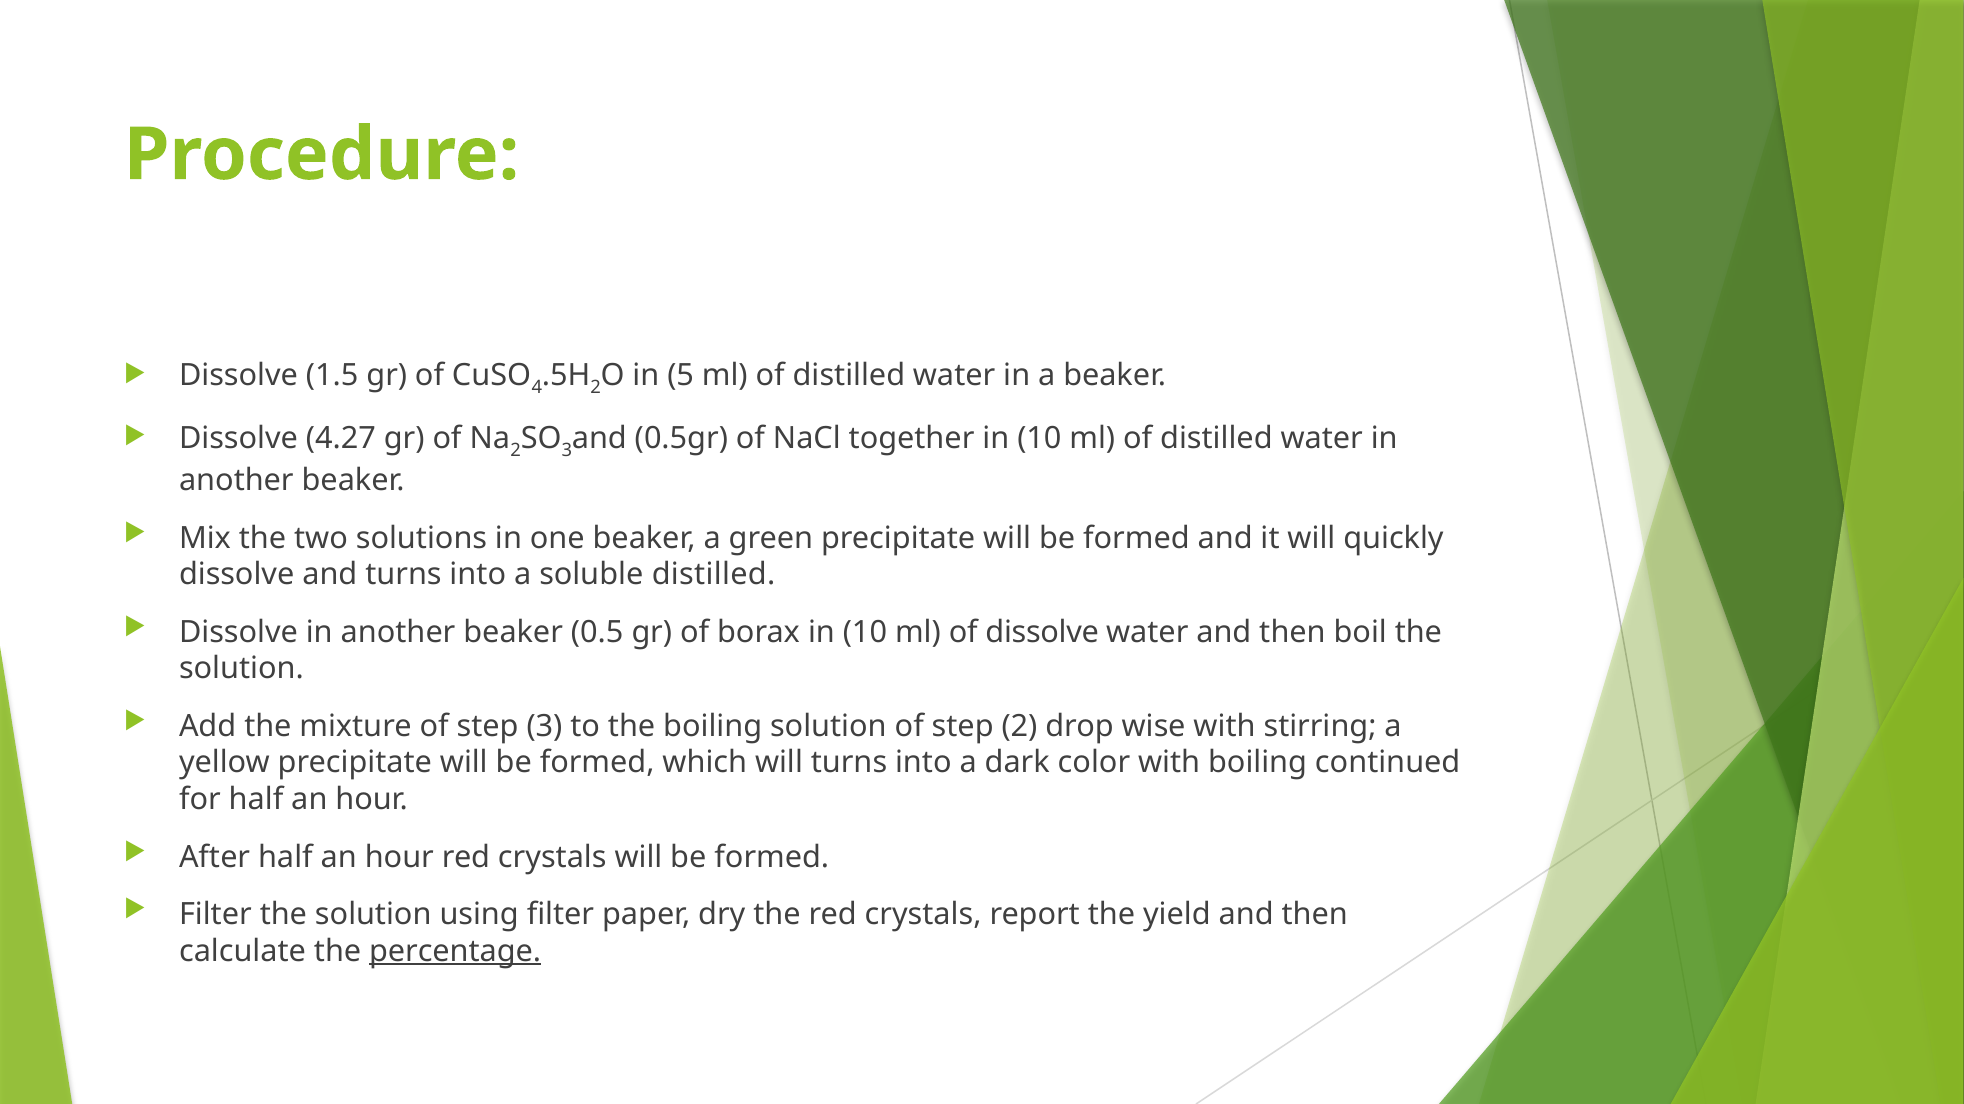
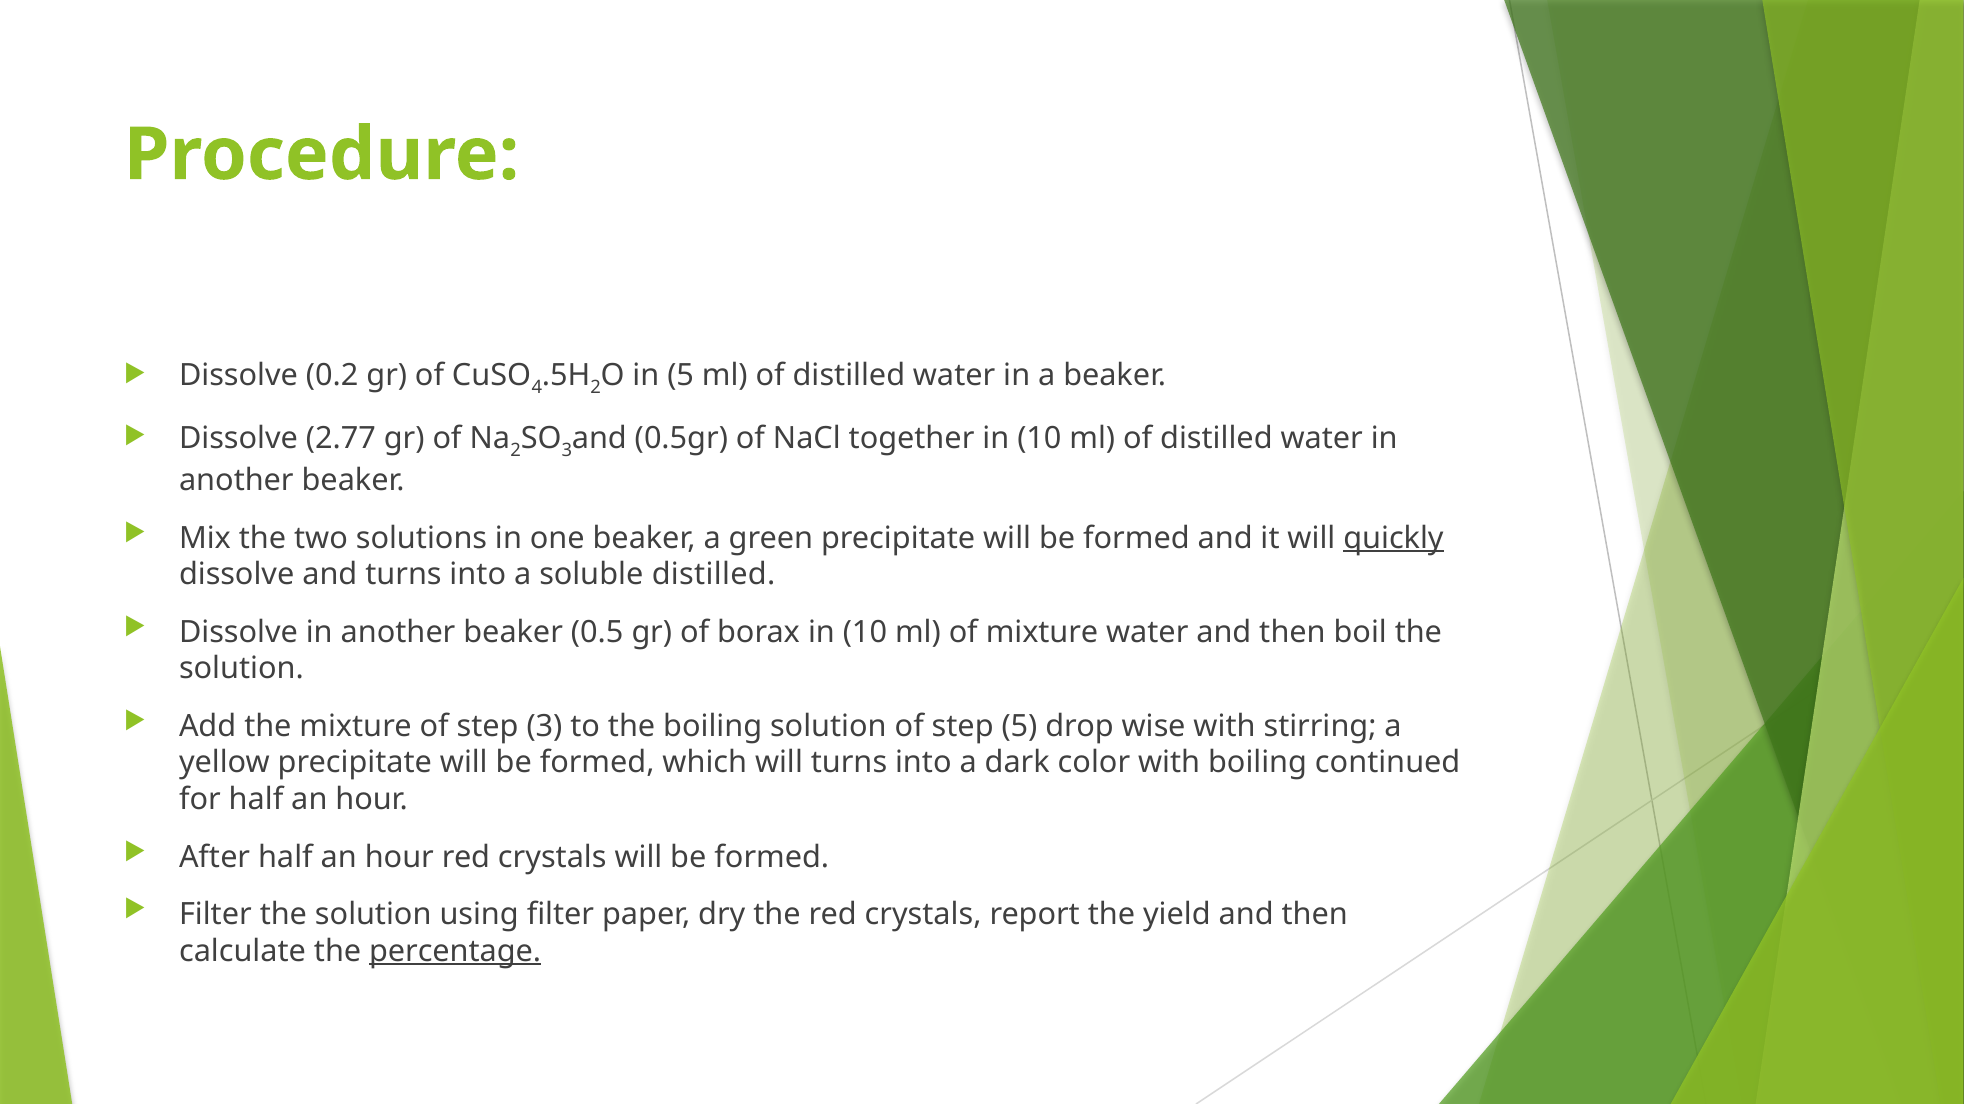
1.5: 1.5 -> 0.2 (332, 376)
4.27: 4.27 -> 2.77 (341, 439)
quickly underline: none -> present (1393, 538)
of dissolve: dissolve -> mixture (1042, 632)
step 2: 2 -> 5 (1019, 727)
